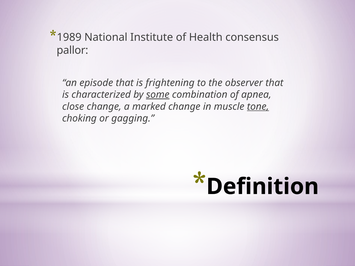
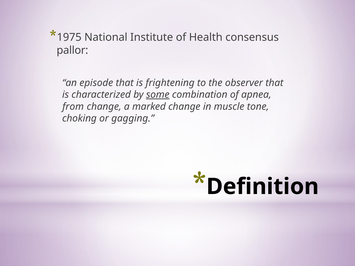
1989: 1989 -> 1975 (69, 37)
close: close -> from (73, 107)
tone underline: present -> none (258, 107)
